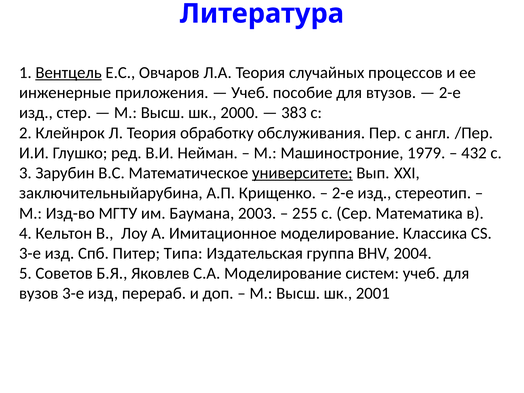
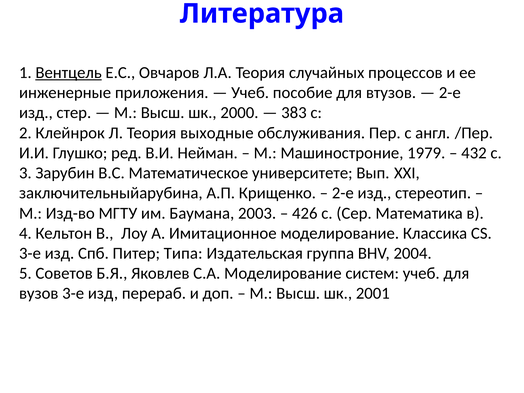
обработку: обработку -> выходные (217, 133)
университете underline: present -> none (302, 173)
255: 255 -> 426 (305, 213)
